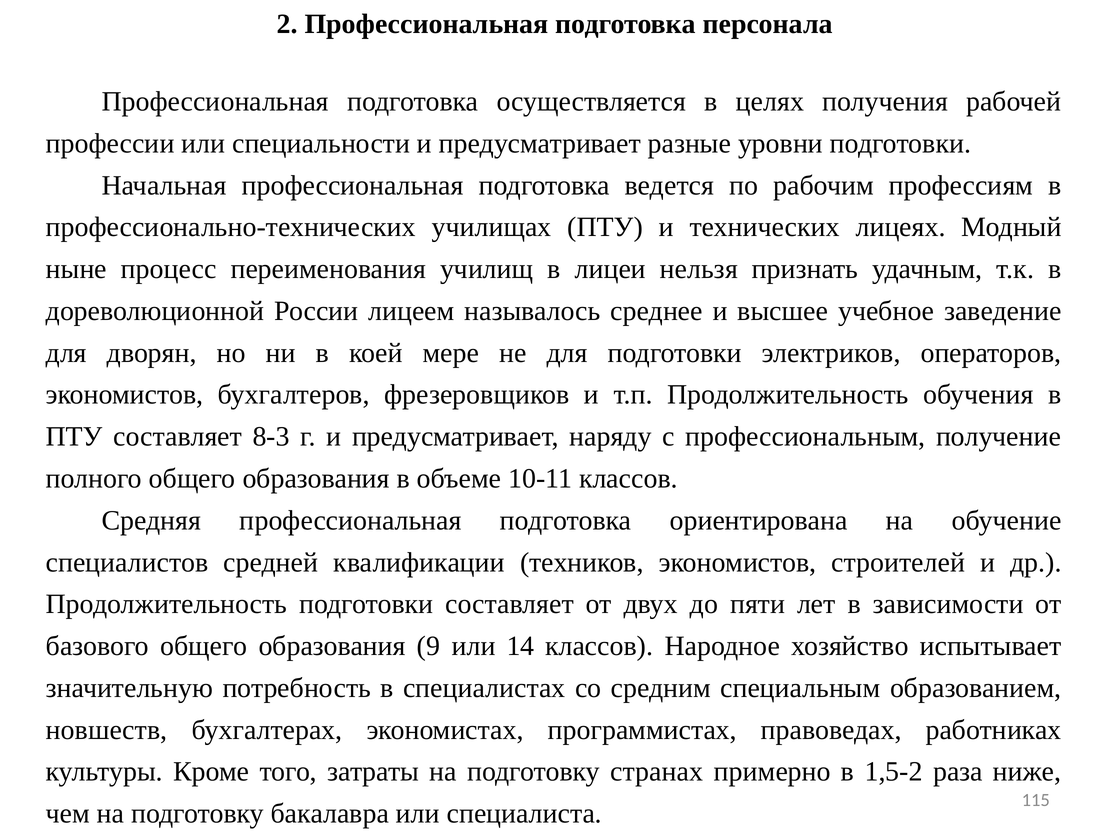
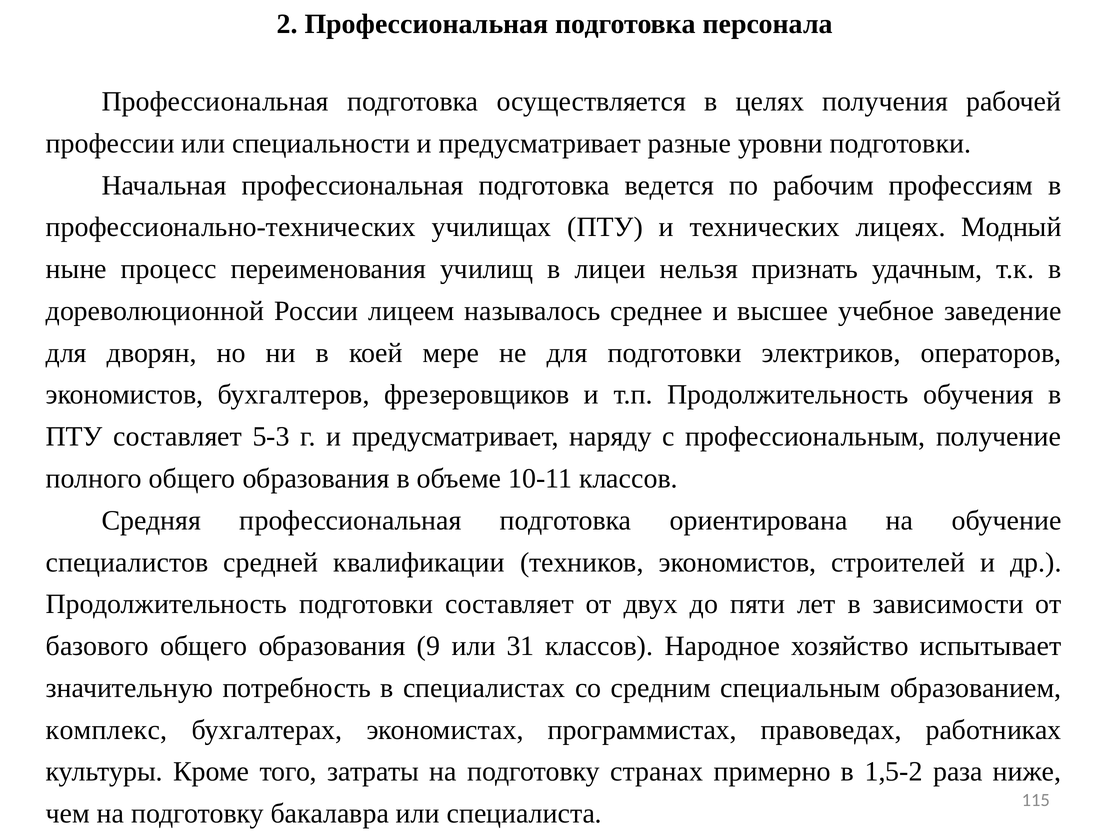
8-3: 8-3 -> 5-3 (271, 437)
14: 14 -> 31 (520, 646)
новшеств: новшеств -> комплекс (107, 730)
